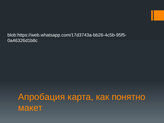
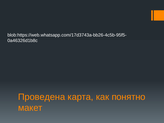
Апробация: Апробация -> Проведена (42, 97)
